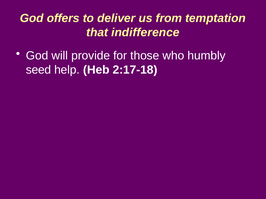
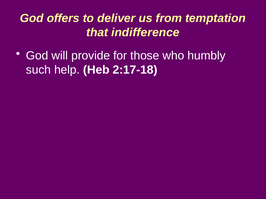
seed: seed -> such (38, 70)
